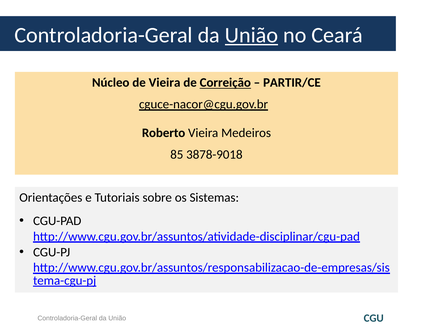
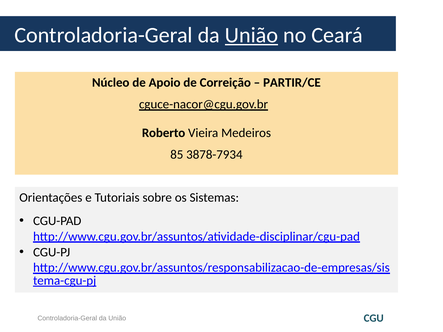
de Vieira: Vieira -> Apoio (165, 83)
Correição underline: present -> none (225, 83)
3878-9018: 3878-9018 -> 3878-7934 (214, 155)
